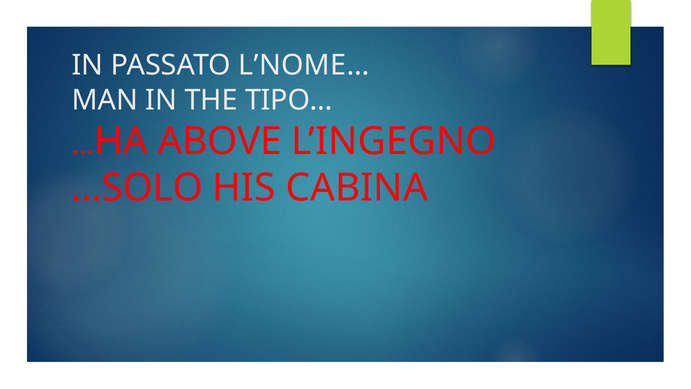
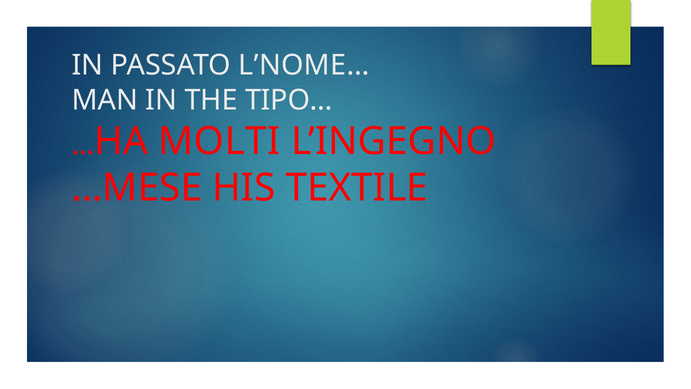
ABOVE: ABOVE -> MOLTI (219, 141)
…SOLO: …SOLO -> …MESE (137, 188)
CABINA: CABINA -> TEXTILE (357, 188)
